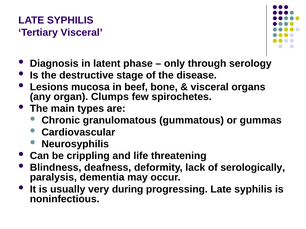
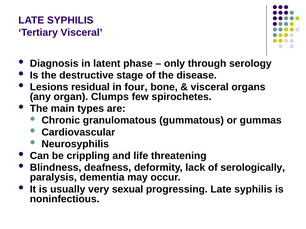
mucosa: mucosa -> residual (90, 87)
beef: beef -> four (136, 87)
during: during -> sexual (128, 190)
